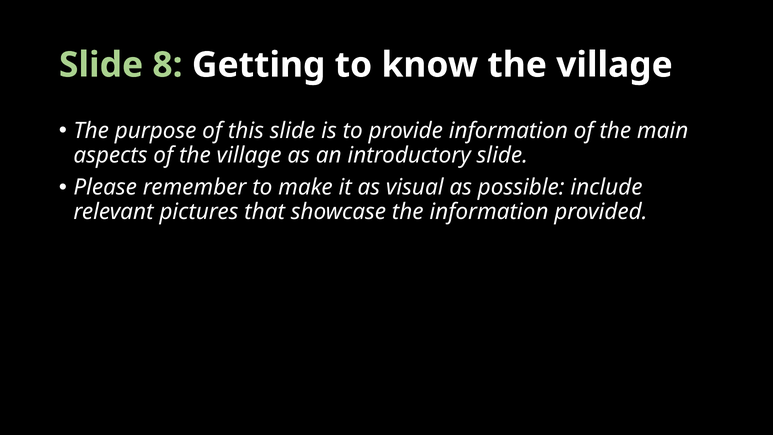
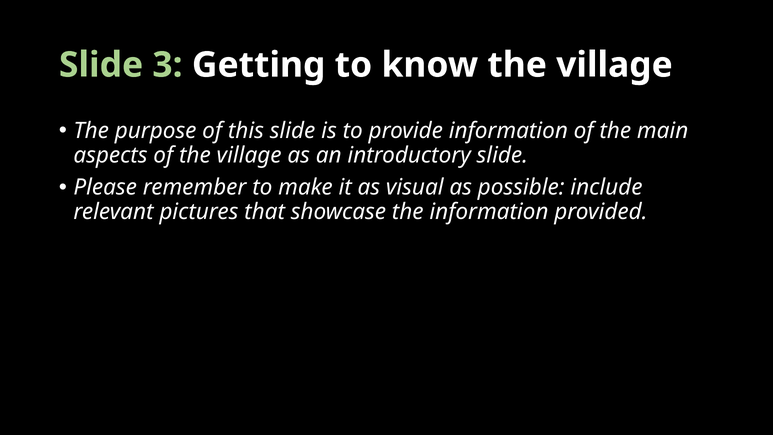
8: 8 -> 3 (167, 65)
